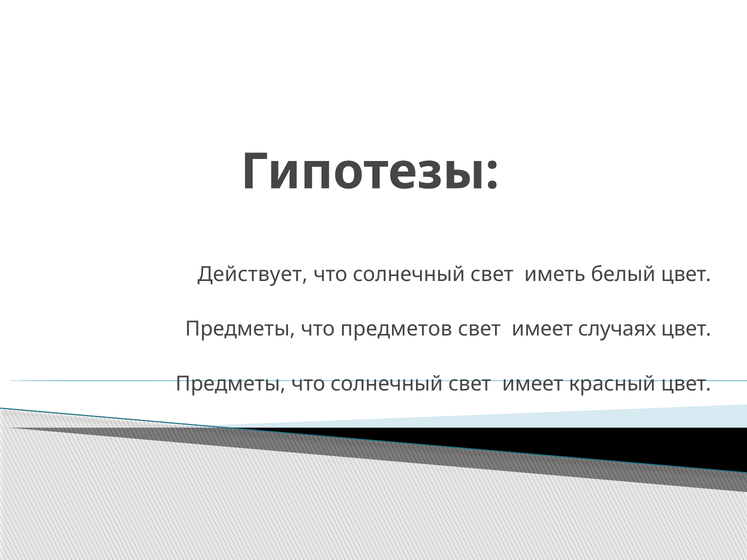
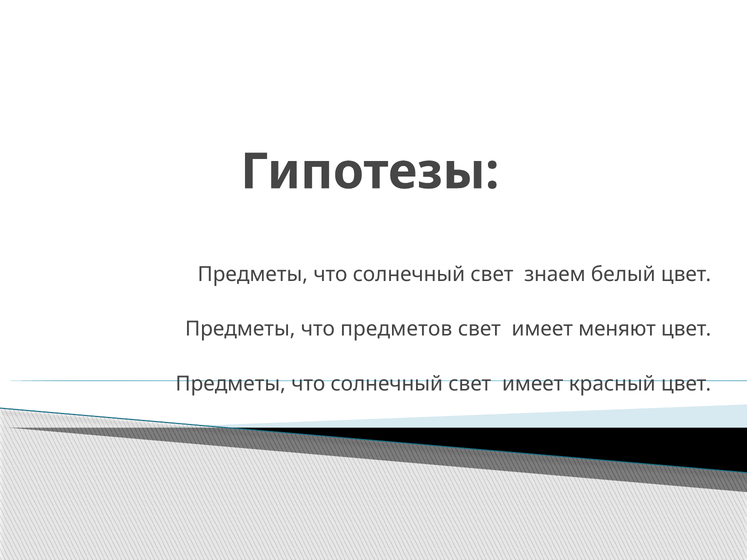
Действует: Действует -> Предметы (253, 274)
иметь: иметь -> знаем (555, 274)
случаях: случаях -> меняют (617, 329)
